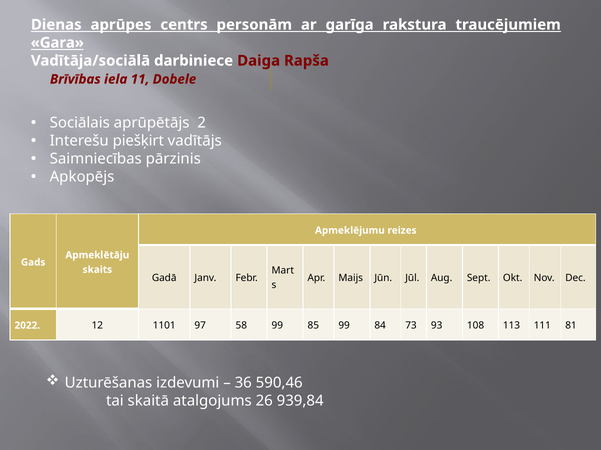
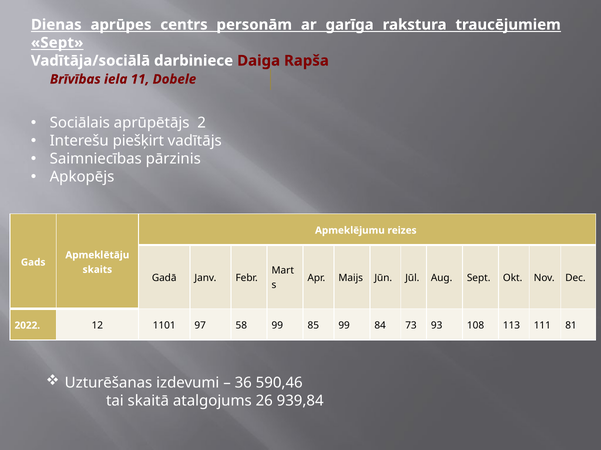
Gara: Gara -> Sept (57, 43)
